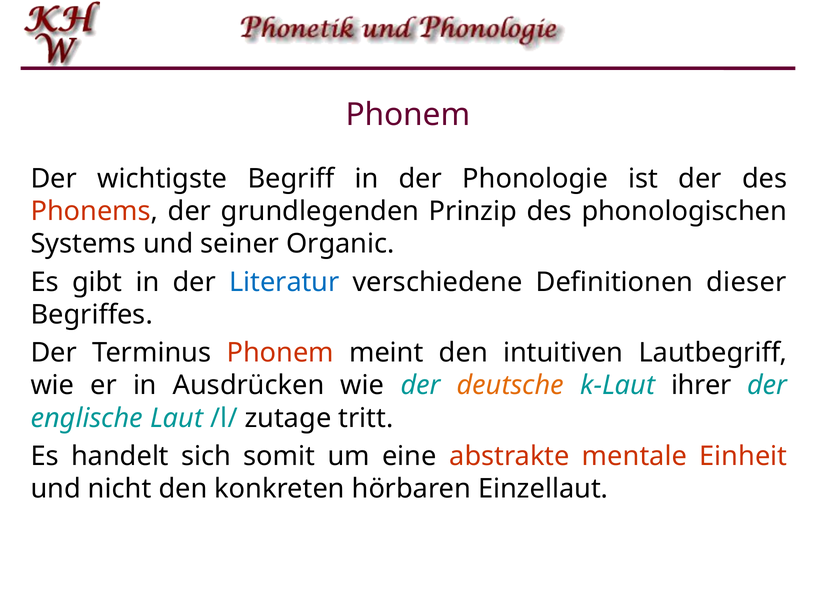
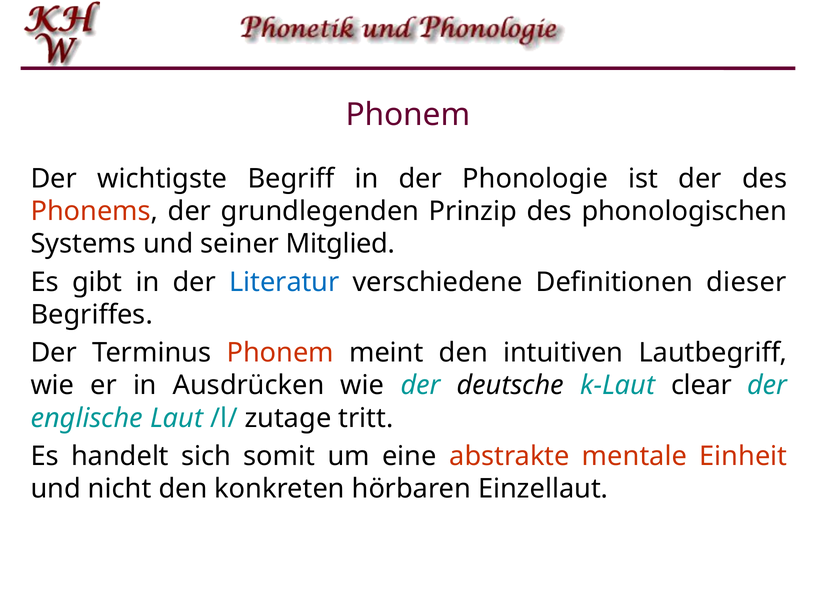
Organic: Organic -> Mitglied (340, 244)
deutsche colour: orange -> black (510, 385)
ihrer: ihrer -> clear (701, 385)
